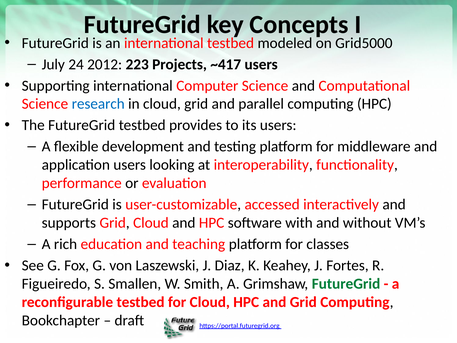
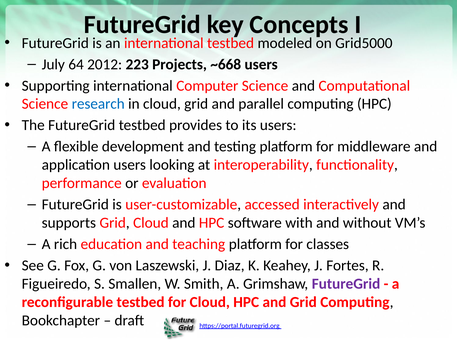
24: 24 -> 64 (76, 64)
~417: ~417 -> ~668 (226, 64)
FutureGrid colour: green -> purple (346, 284)
